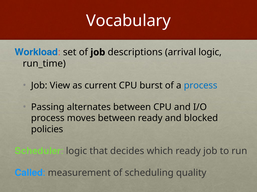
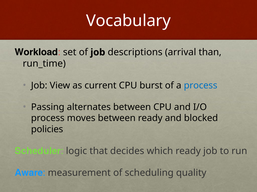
Workload colour: blue -> black (36, 52)
arrival logic: logic -> than (210, 52)
Called: Called -> Aware (29, 174)
